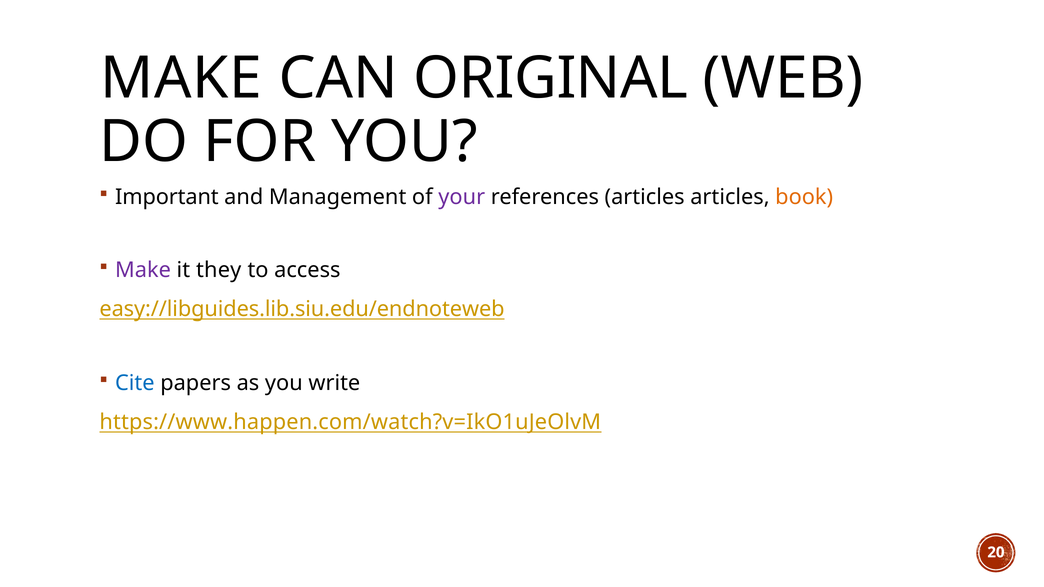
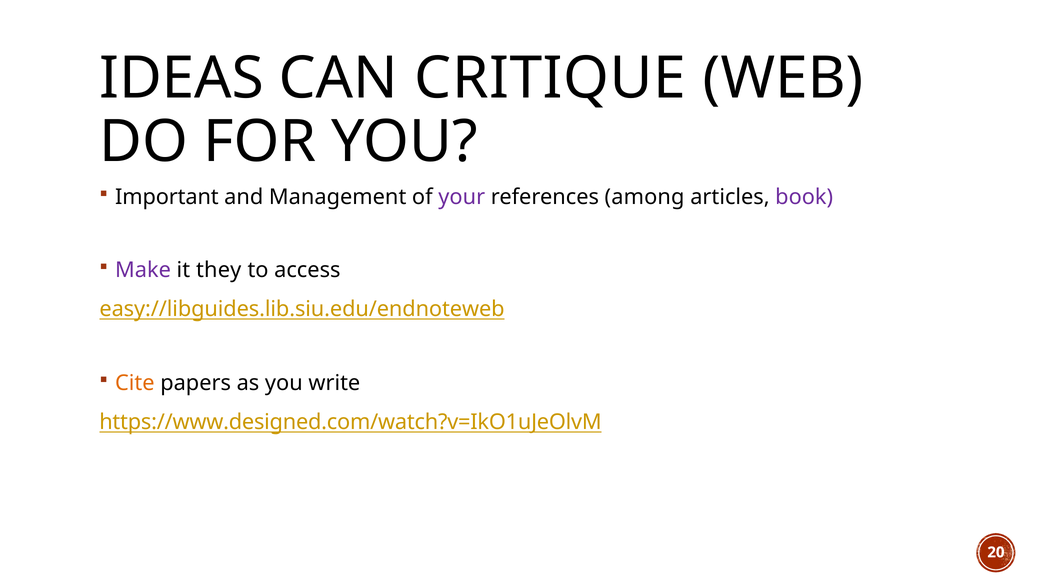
MAKE: MAKE -> IDEAS (182, 78)
ORIGINAL: ORIGINAL -> CRITIQUE (550, 78)
references articles: articles -> among (645, 197)
book colour: orange -> purple (804, 197)
Cite colour: blue -> orange (135, 383)
https://www.happen.com/watch?v=IkO1uJeOlvM: https://www.happen.com/watch?v=IkO1uJeOlvM -> https://www.designed.com/watch?v=IkO1uJeOlvM (350, 422)
